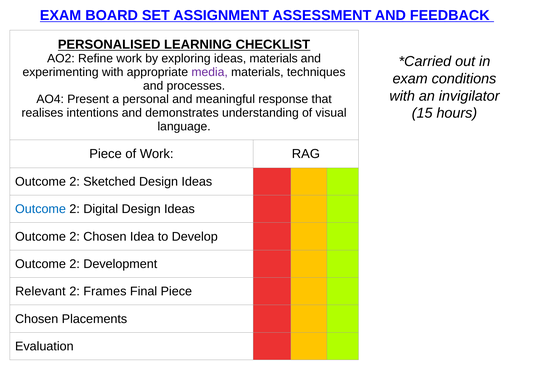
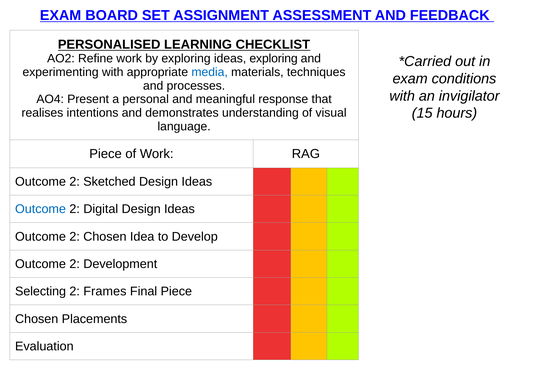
ideas materials: materials -> exploring (274, 58)
media colour: purple -> blue (210, 72)
Relevant: Relevant -> Selecting (41, 291)
